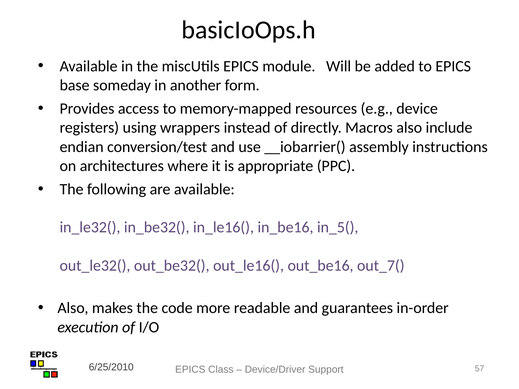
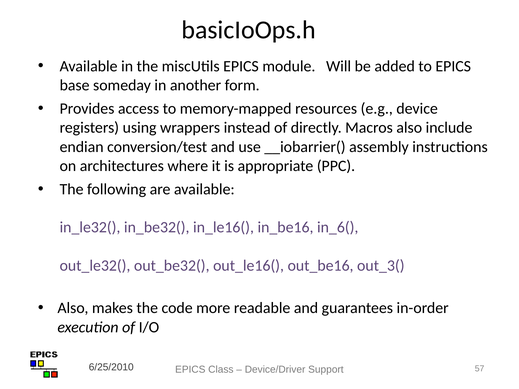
in_5(: in_5( -> in_6( (338, 228)
out_7(: out_7( -> out_3( (381, 266)
